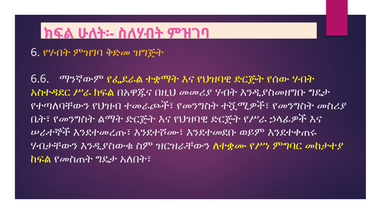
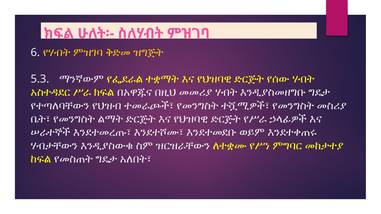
6.6: 6.6 -> 5.3 (40, 79)
